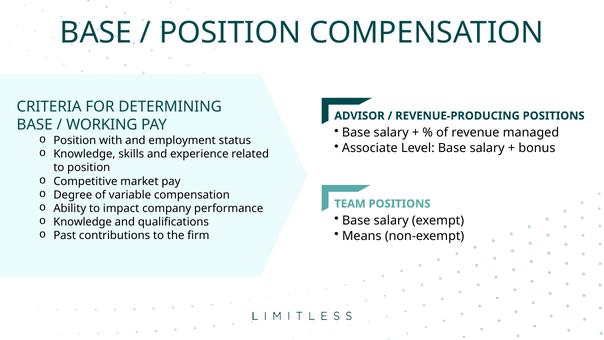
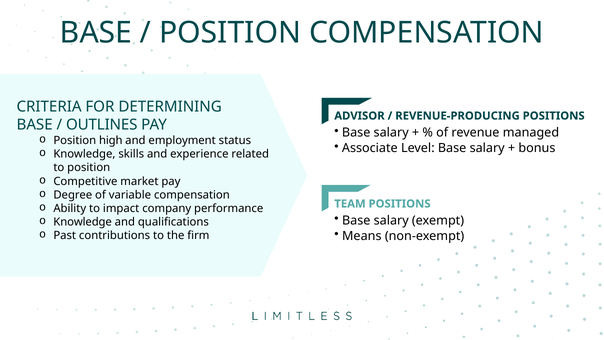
WORKING: WORKING -> OUTLINES (102, 125)
with: with -> high (111, 140)
